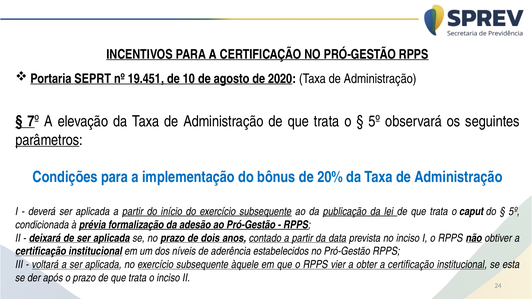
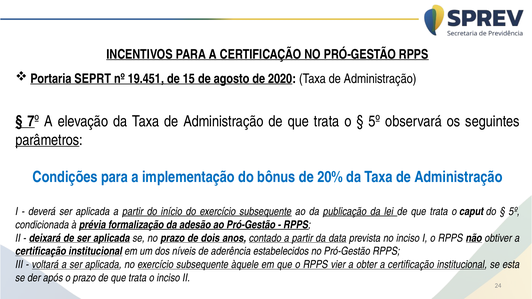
10: 10 -> 15 (189, 79)
